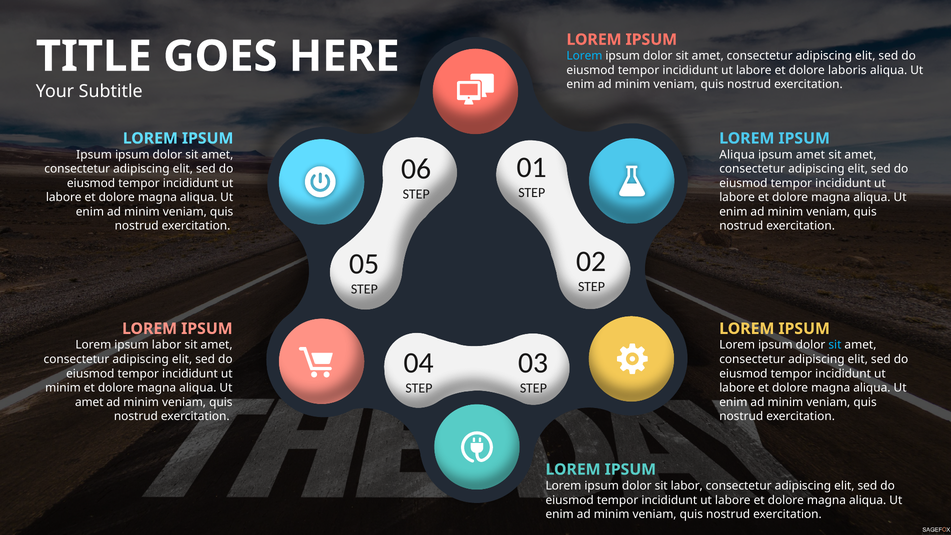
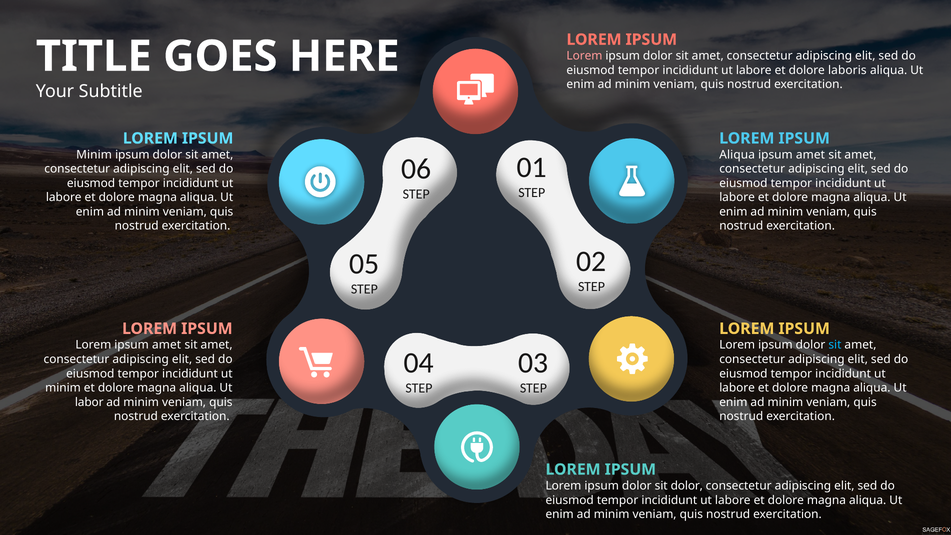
Lorem colour: light blue -> pink (584, 56)
Ipsum: Ipsum -> Minim (94, 155)
Lorem ipsum labor: labor -> amet (167, 345)
amet: amet -> labor (89, 402)
sit labor: labor -> dolor (687, 486)
